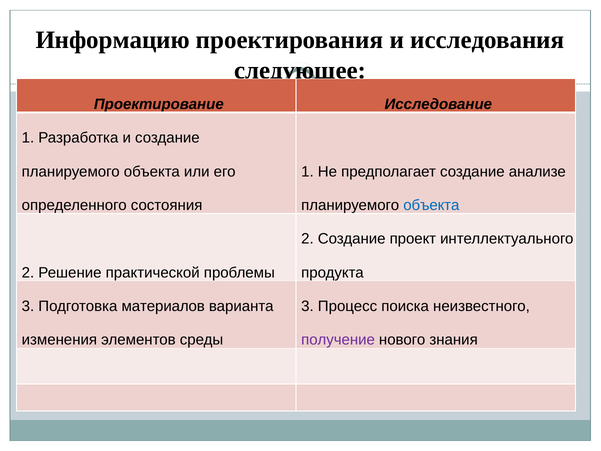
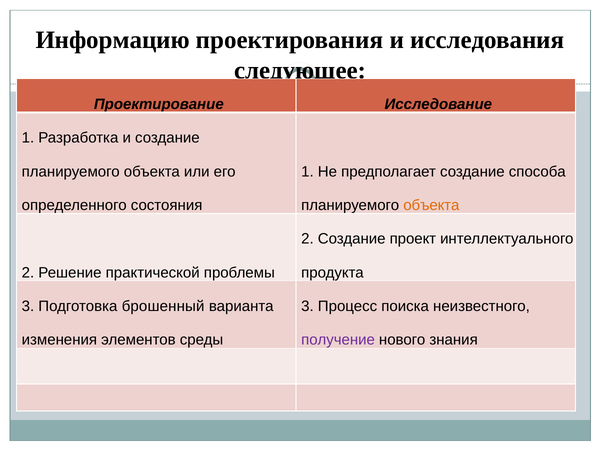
анализе: анализе -> способа (537, 171)
объекта colour: blue -> orange (431, 205)
материалов: материалов -> брошенный (163, 306)
